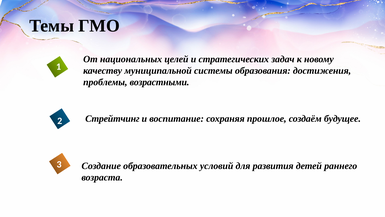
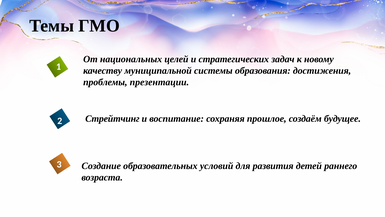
возрастными: возрастными -> презентации (159, 82)
